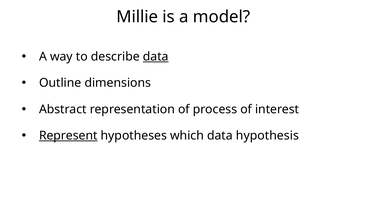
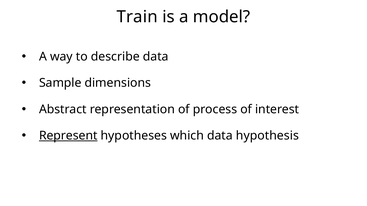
Millie: Millie -> Train (137, 17)
data underline: present -> none (156, 57)
Outline: Outline -> Sample (60, 83)
